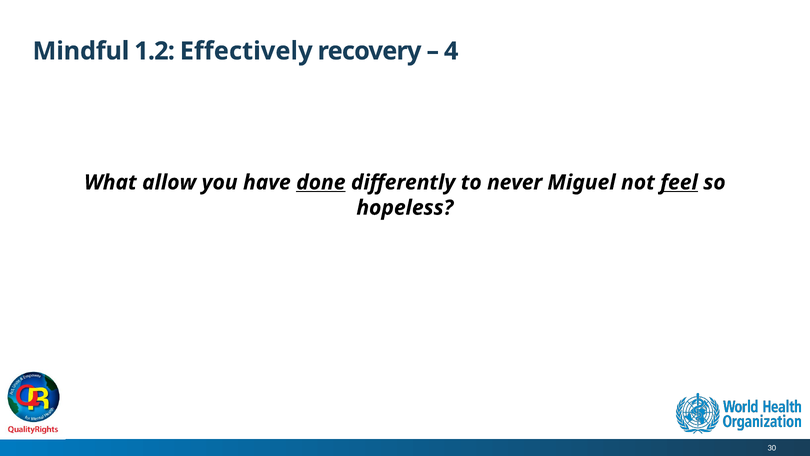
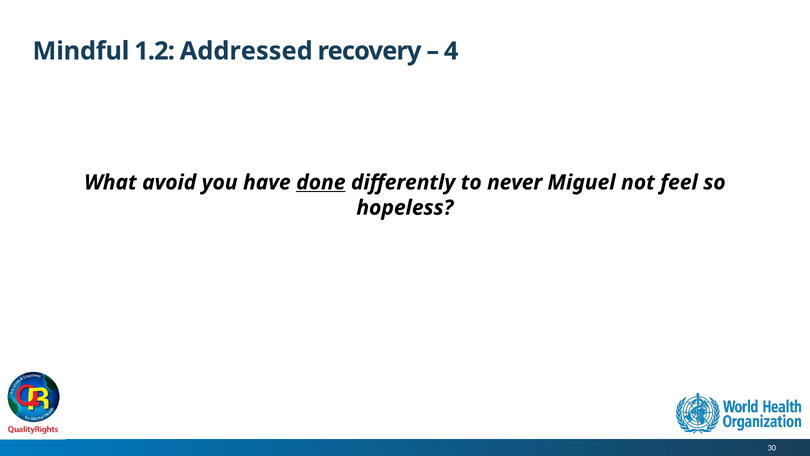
Effectively: Effectively -> Addressed (246, 51)
allow: allow -> avoid (169, 182)
feel underline: present -> none (679, 182)
